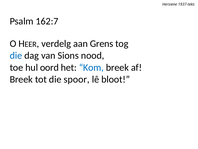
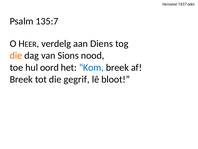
162:7: 162:7 -> 135:7 (47, 21)
Grens: Grens -> Diens (102, 44)
die colour: blue -> orange (16, 55)
spoor: spoor -> gegrif (77, 79)
